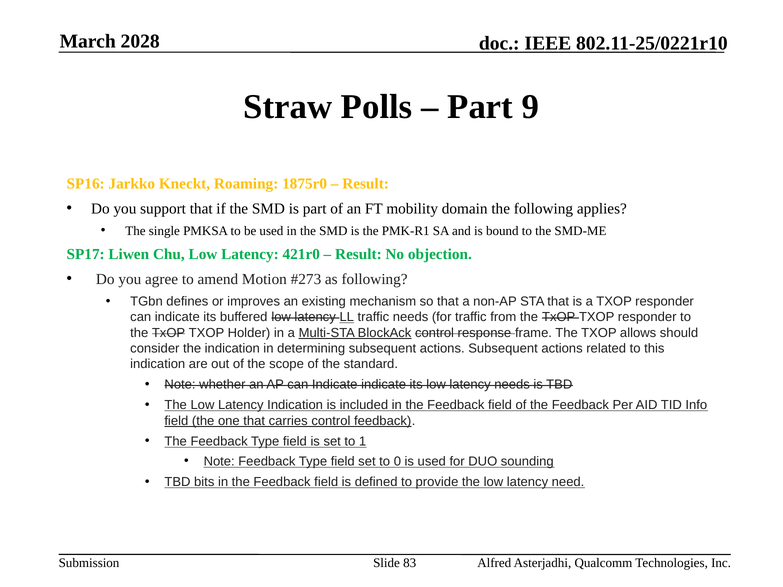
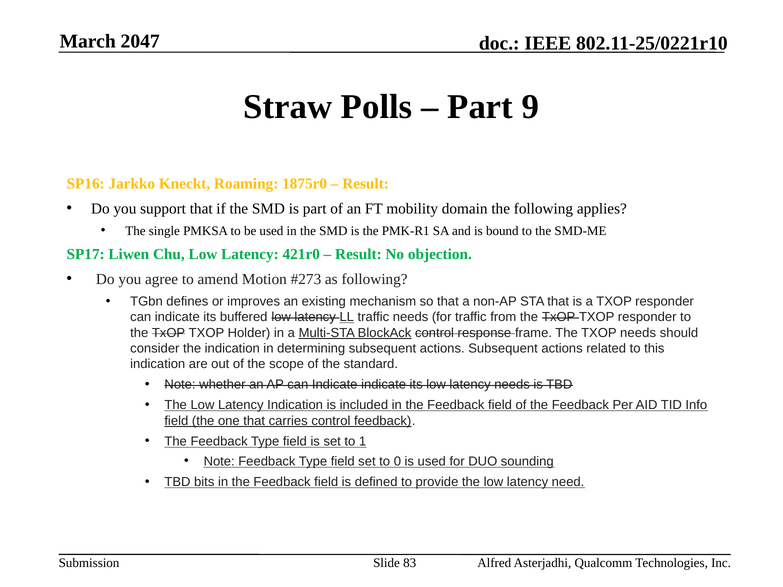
2028: 2028 -> 2047 (140, 42)
TXOP allows: allows -> needs (638, 333)
